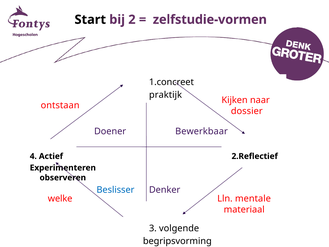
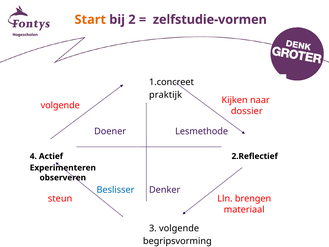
Start colour: black -> orange (90, 20)
ontstaan: ontstaan -> volgende (60, 105)
Bewerkbaar: Bewerkbaar -> Lesmethode (202, 131)
welke: welke -> steun (60, 198)
mentale: mentale -> brengen (253, 198)
